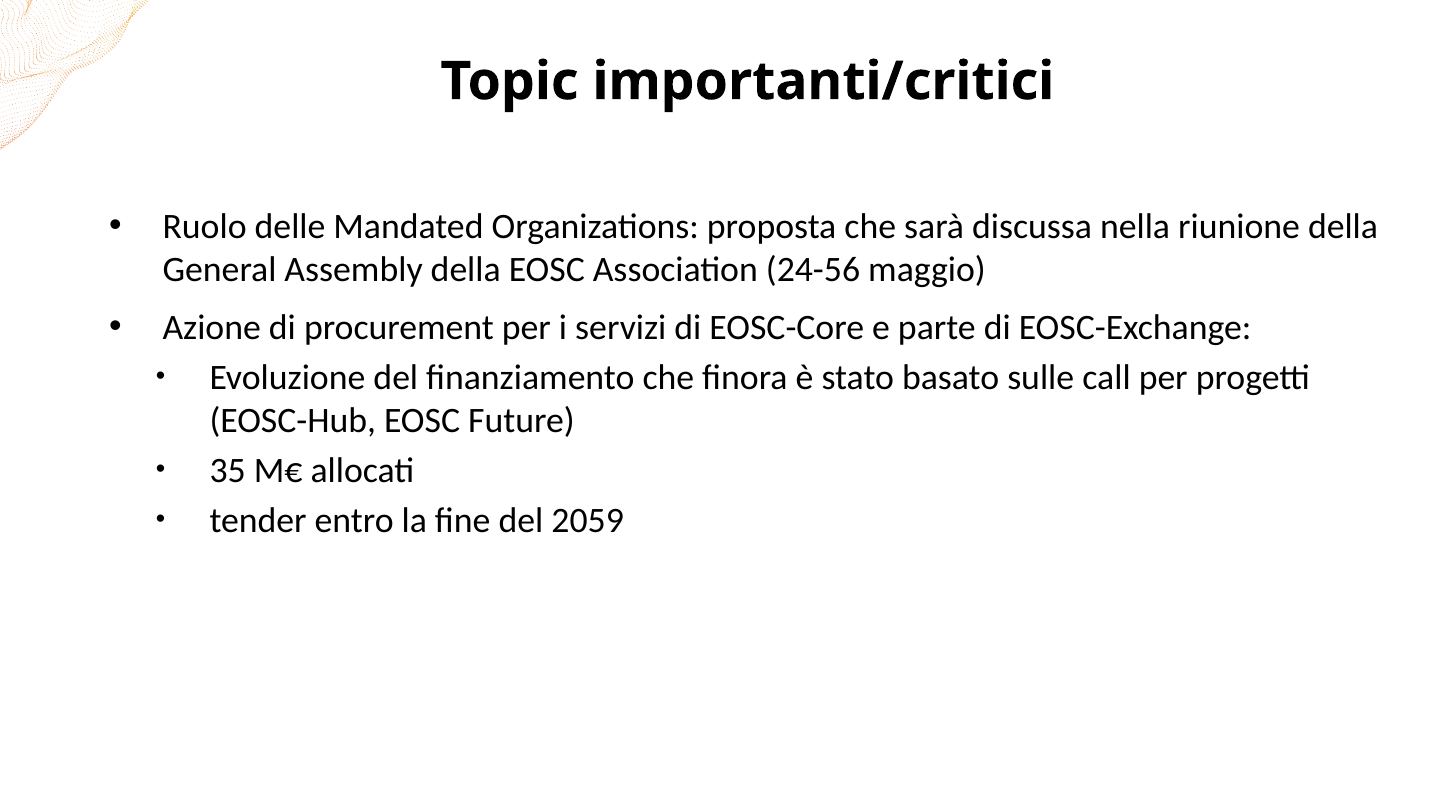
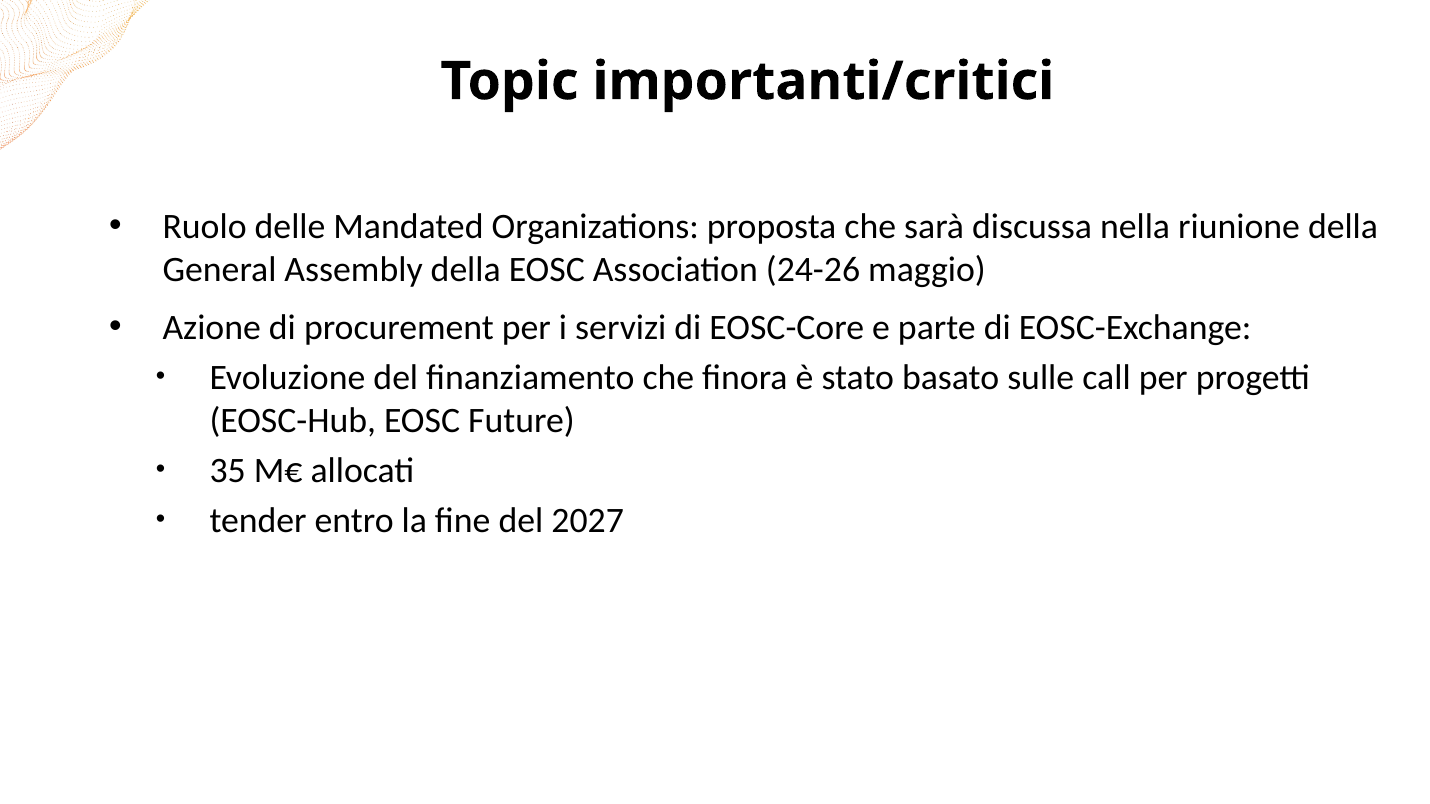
24-56: 24-56 -> 24-26 (813, 270)
2059: 2059 -> 2027 (588, 521)
